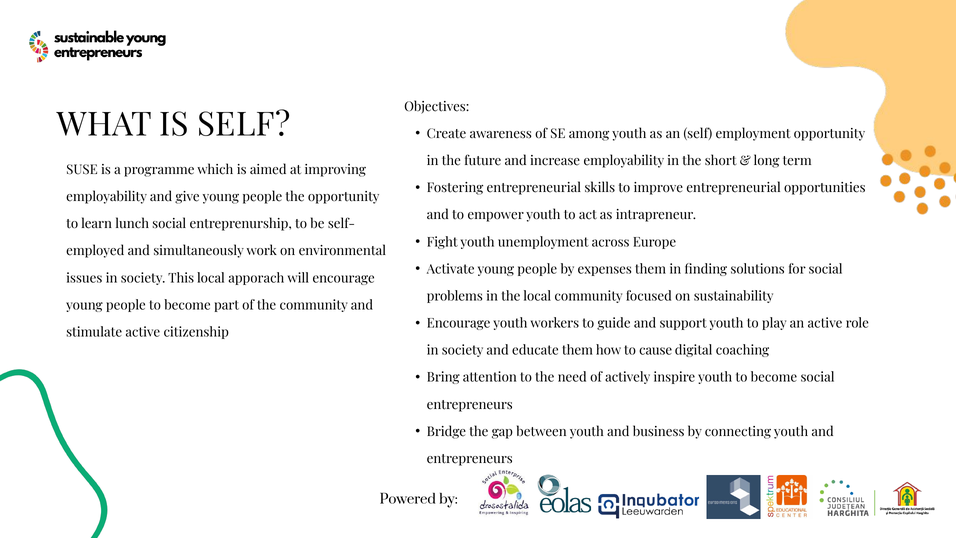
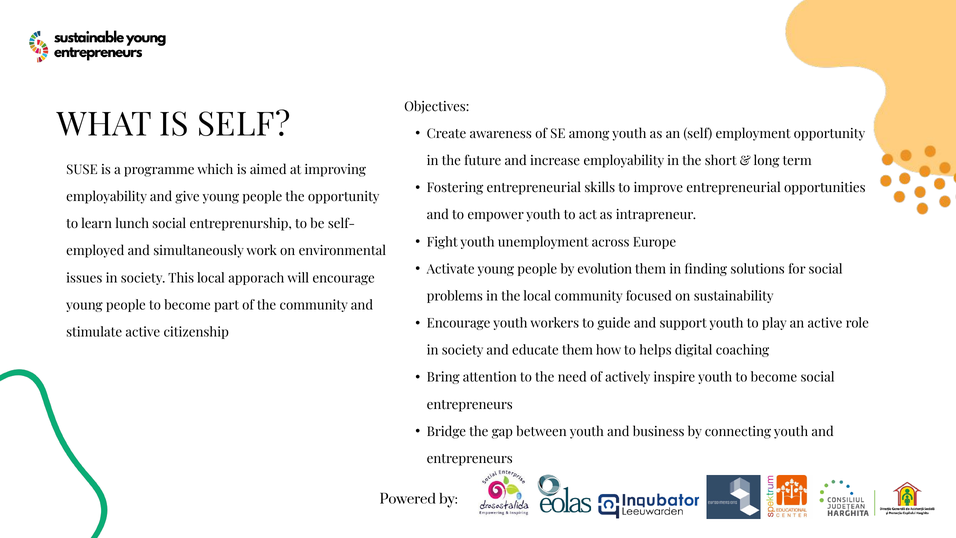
expenses: expenses -> evolution (605, 269)
cause: cause -> helps (656, 350)
